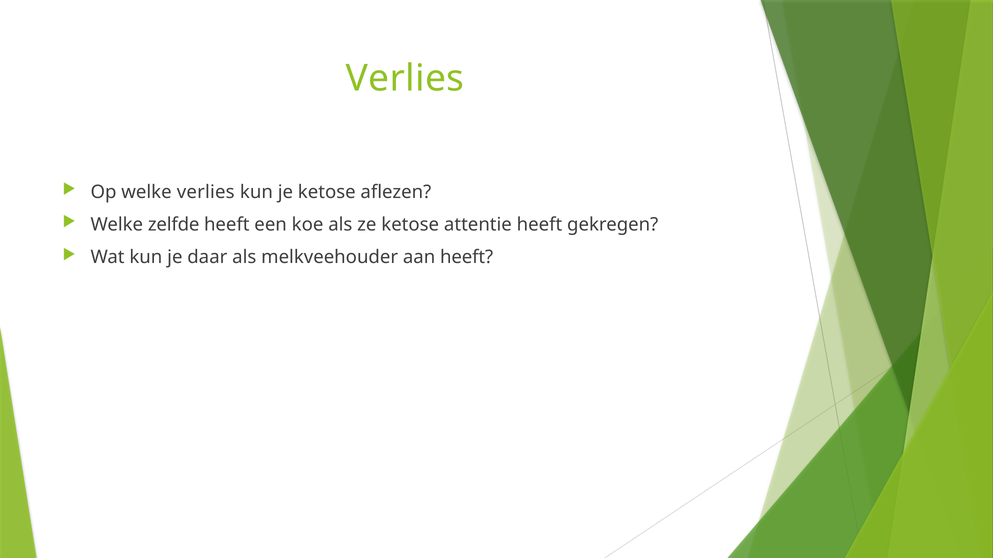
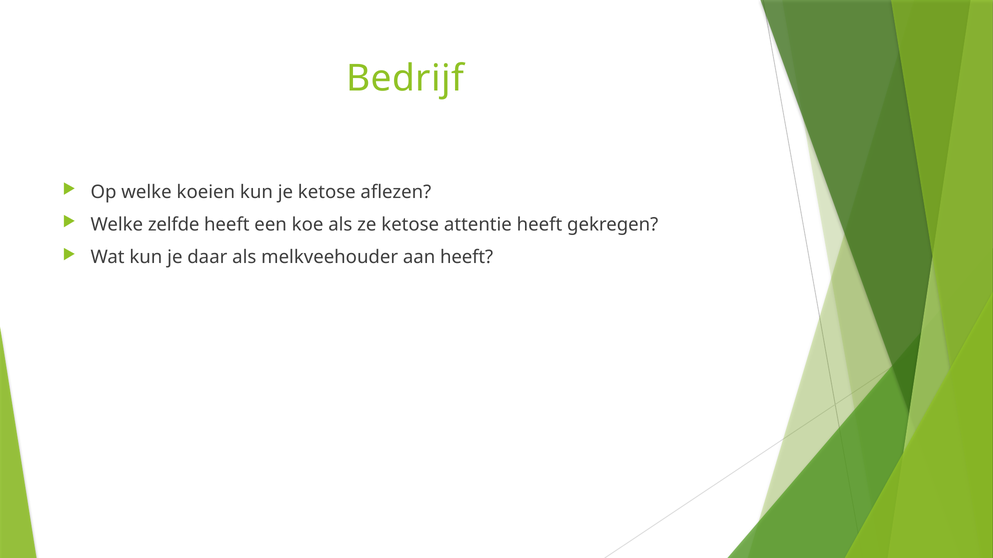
Verlies: Verlies -> Bedrijf (405, 78)
welke verlies: verlies -> koeien (206, 192)
